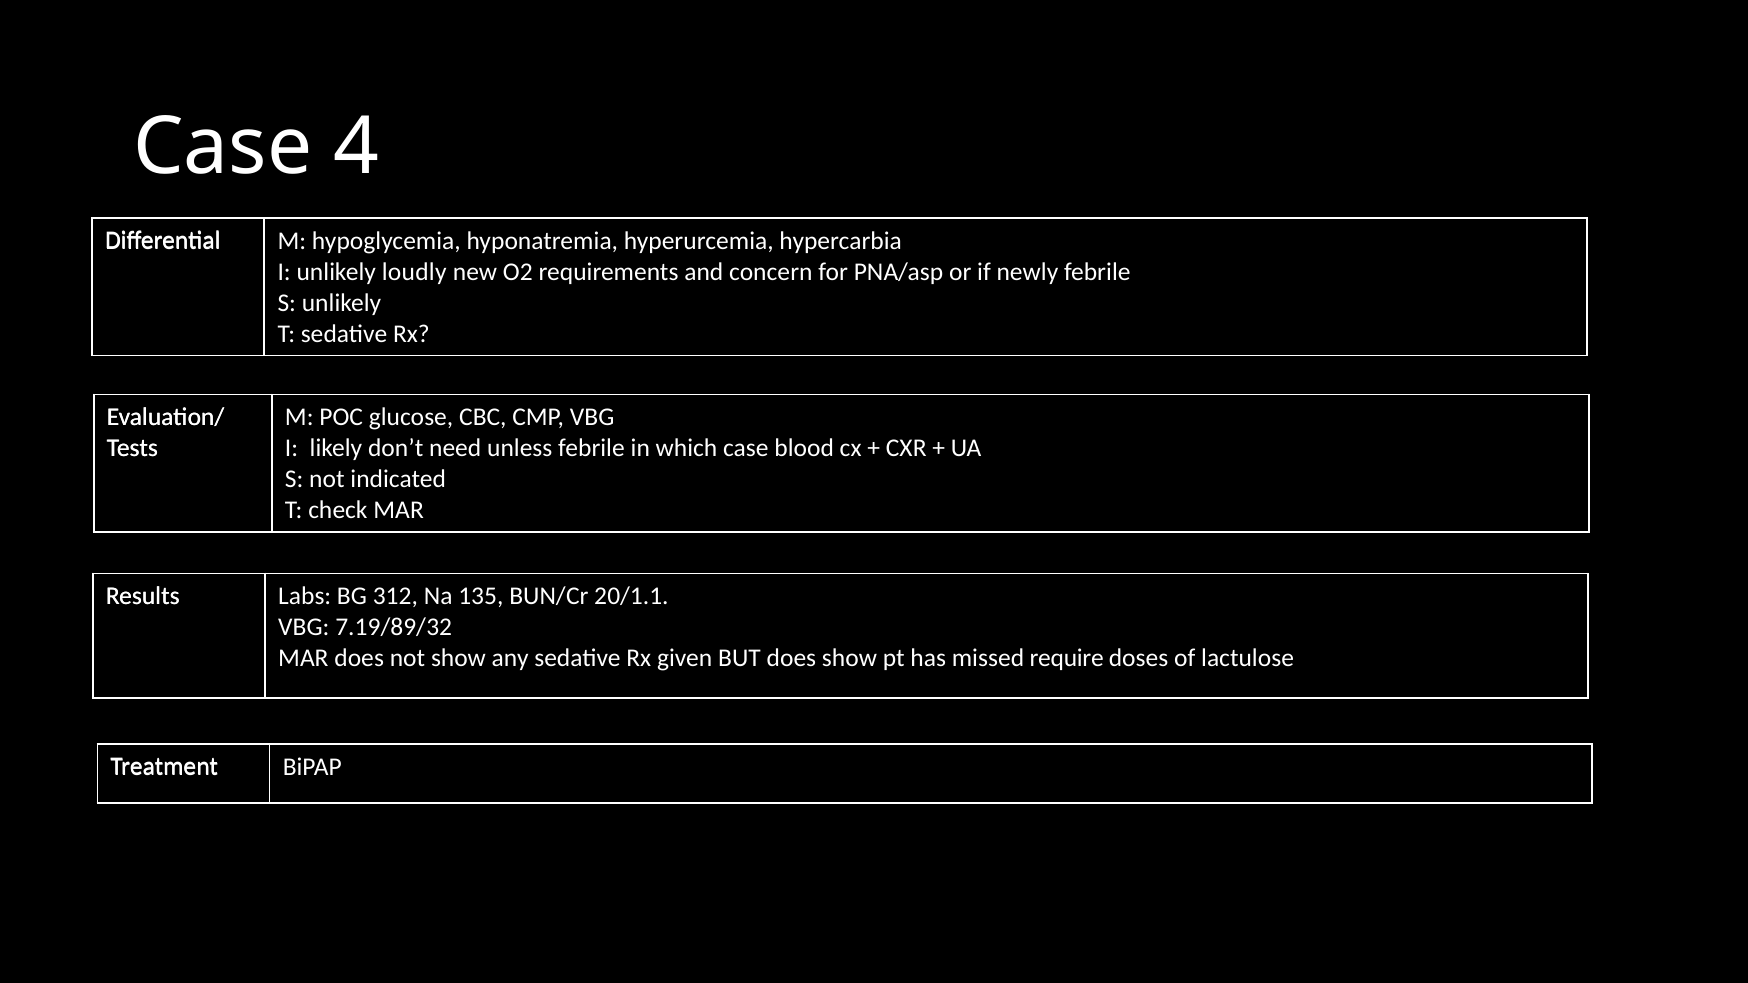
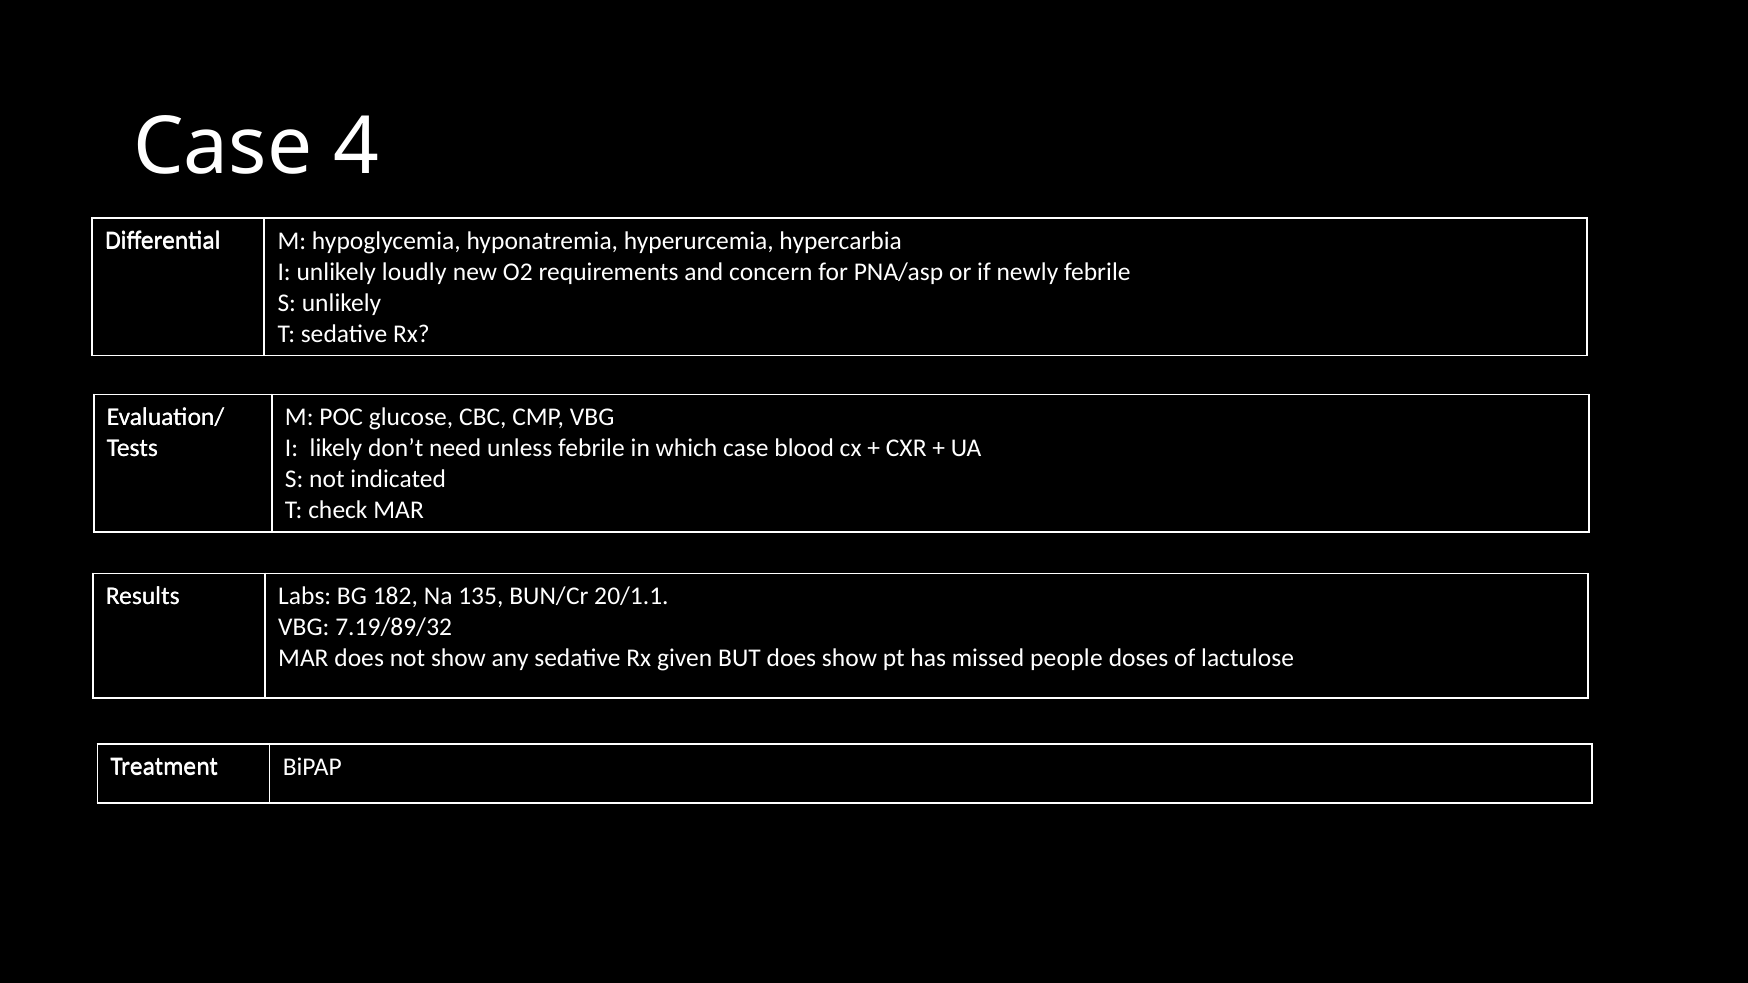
312: 312 -> 182 (395, 596)
require: require -> people (1066, 658)
